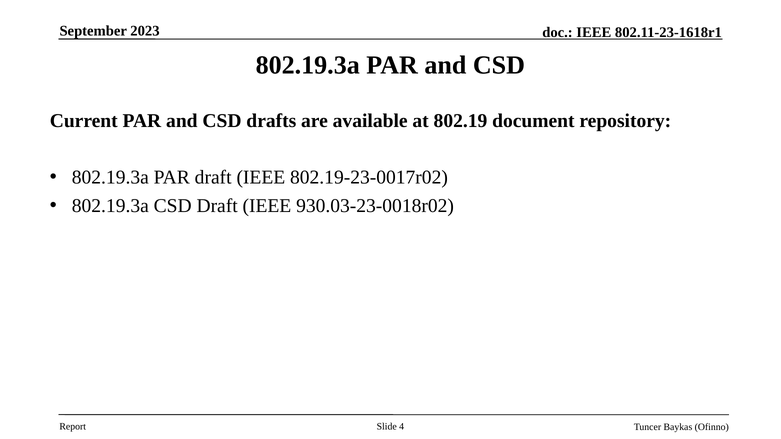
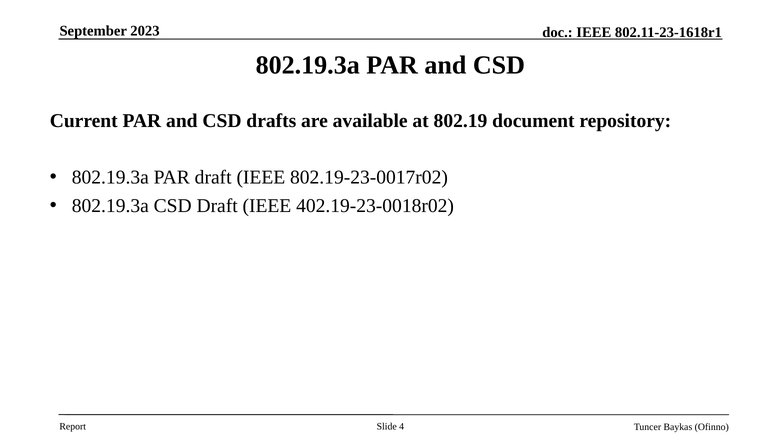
930.03-23-0018r02: 930.03-23-0018r02 -> 402.19-23-0018r02 (375, 206)
